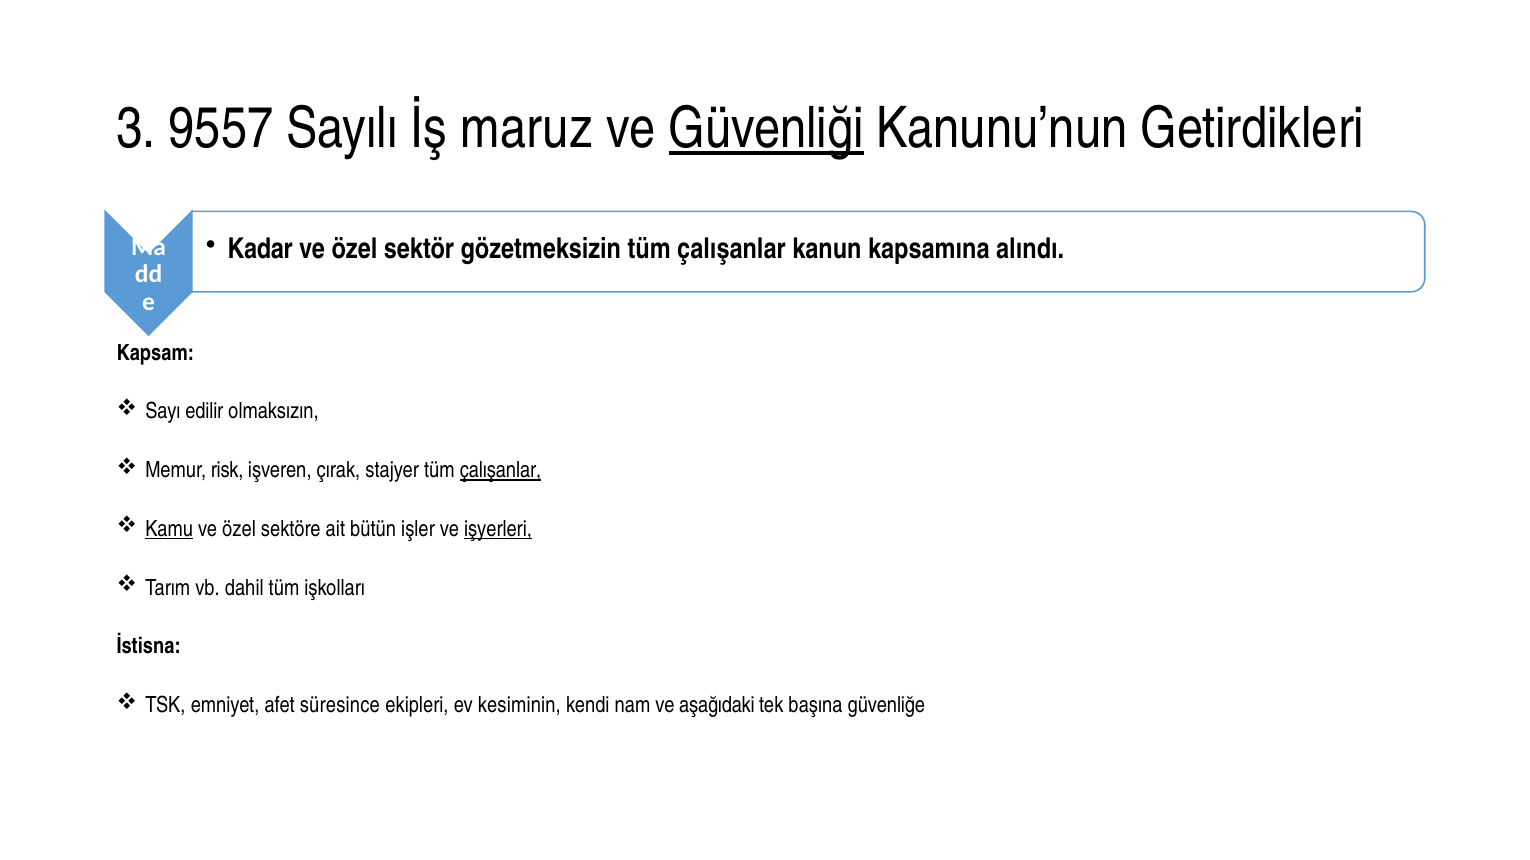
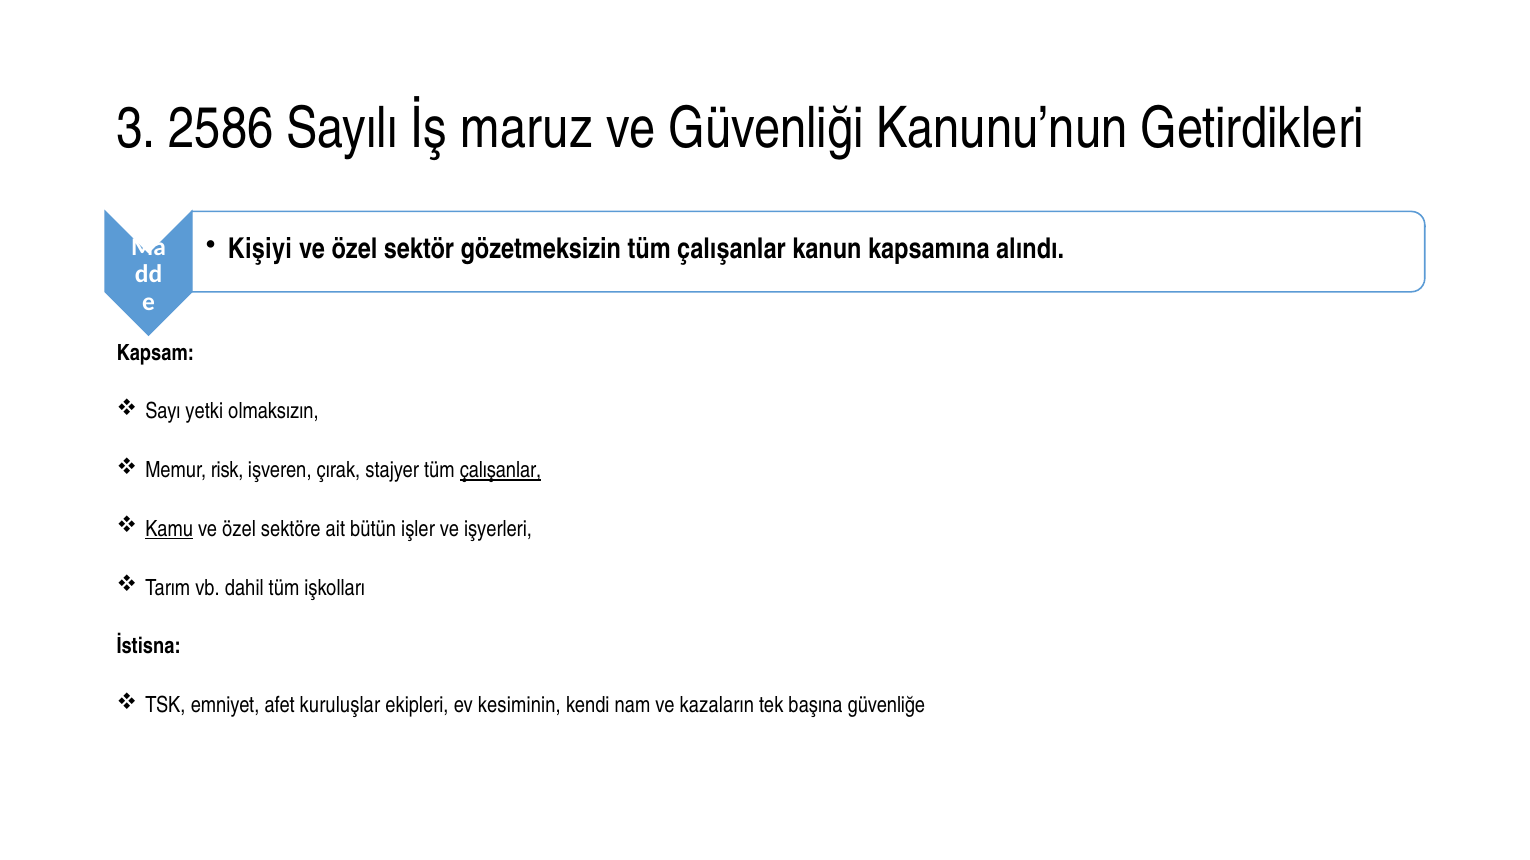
9557: 9557 -> 2586 (221, 129)
Güvenliği underline: present -> none (766, 129)
Kadar: Kadar -> Kişiyi (260, 250)
edilir: edilir -> yetki (204, 412)
işyerleri underline: present -> none (498, 529)
süresince: süresince -> kuruluşlar (340, 706)
aşağıdaki: aşağıdaki -> kazaların (717, 706)
